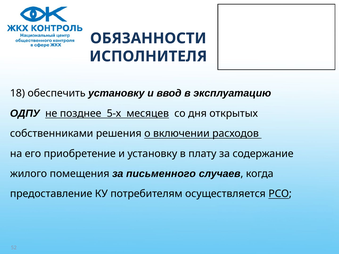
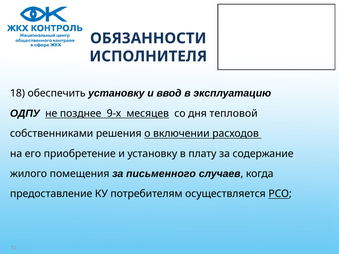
5-х: 5-х -> 9-х (114, 113)
открытых: открытых -> тепловой (234, 113)
